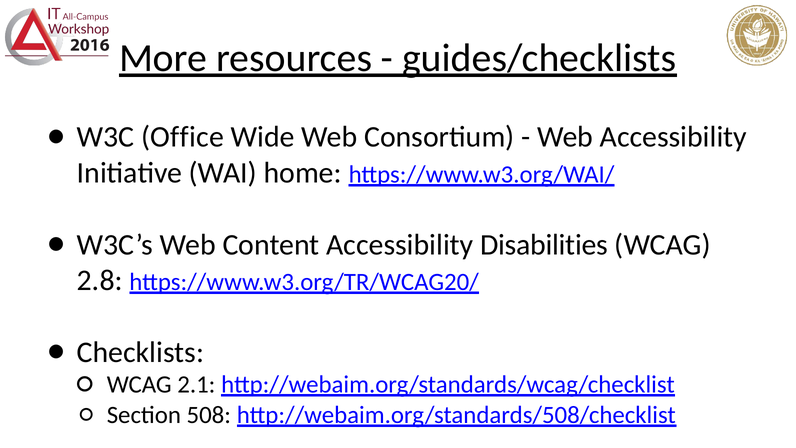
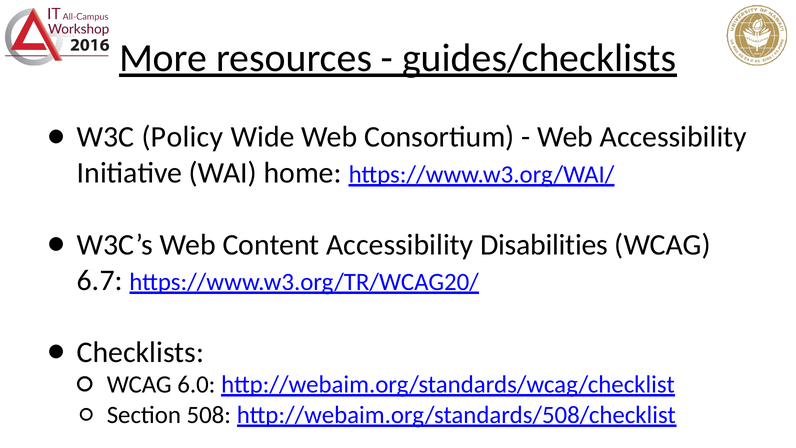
Office: Office -> Policy (182, 137)
2.8: 2.8 -> 6.7 (100, 280)
2.1: 2.1 -> 6.0 (196, 384)
